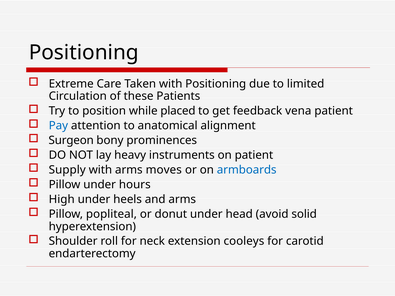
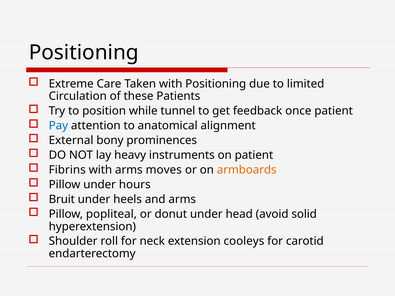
placed: placed -> tunnel (178, 111)
vena: vena -> once (298, 111)
Surgeon: Surgeon -> External (71, 140)
Supply: Supply -> Fibrins (67, 170)
armboards colour: blue -> orange (247, 170)
High: High -> Bruit (62, 199)
